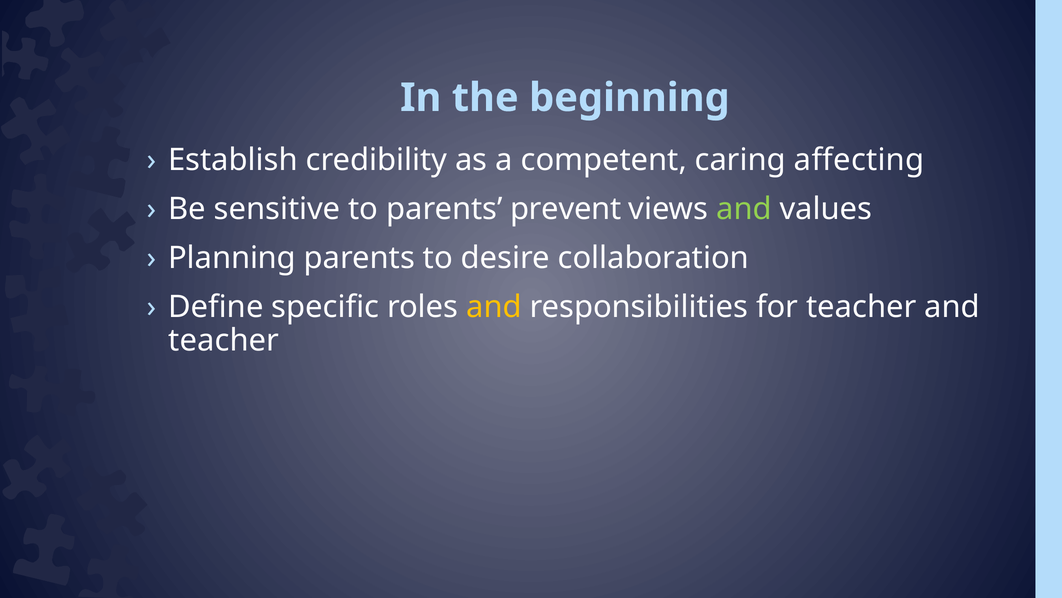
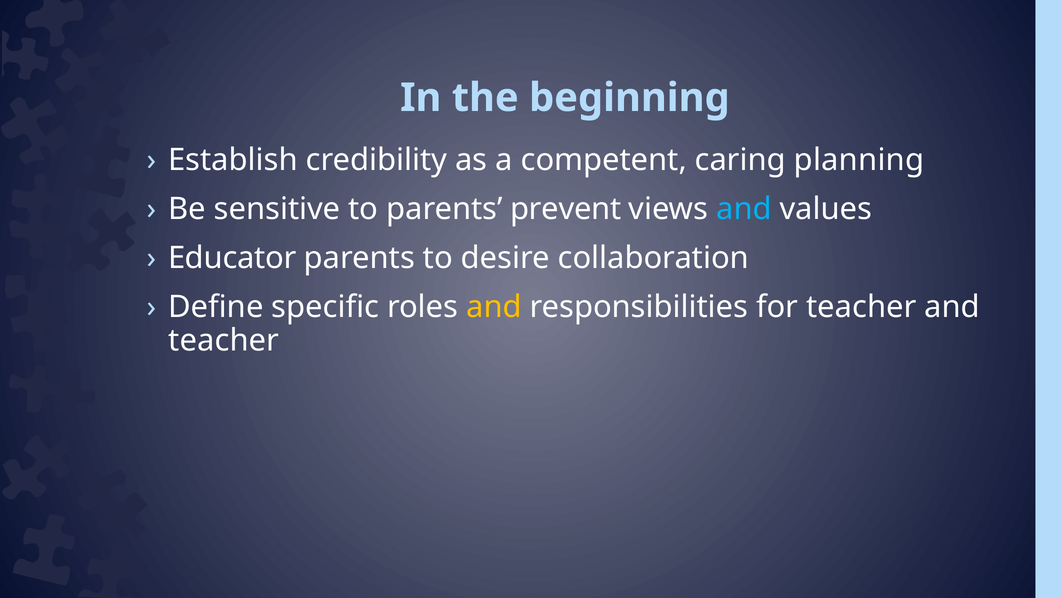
affecting: affecting -> planning (859, 160)
and colour: light green -> light blue (744, 209)
Planning: Planning -> Educator (232, 258)
